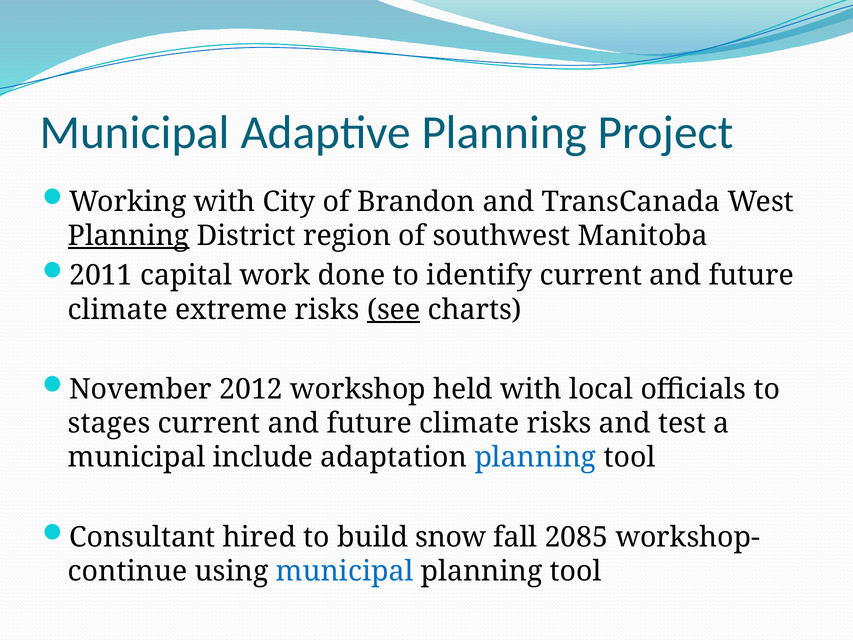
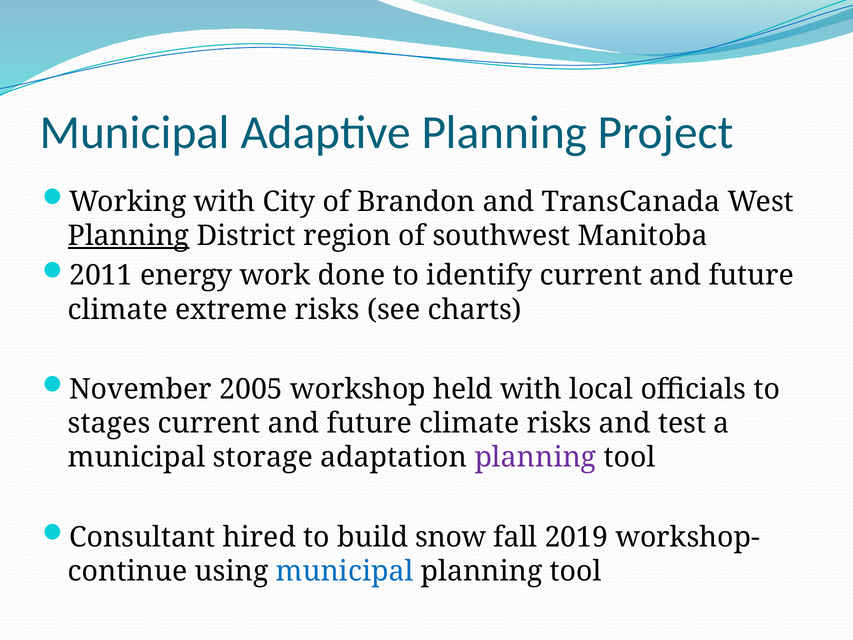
capital: capital -> energy (186, 275)
see underline: present -> none (394, 310)
2012: 2012 -> 2005 (251, 389)
include: include -> storage (263, 457)
planning colour: blue -> purple (535, 457)
2085: 2085 -> 2019 (576, 537)
